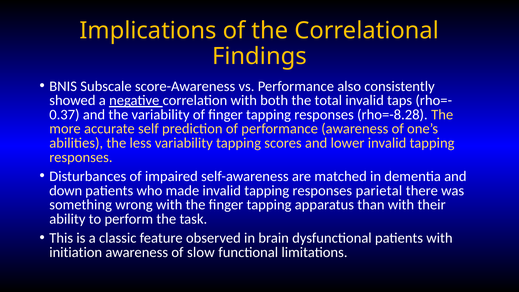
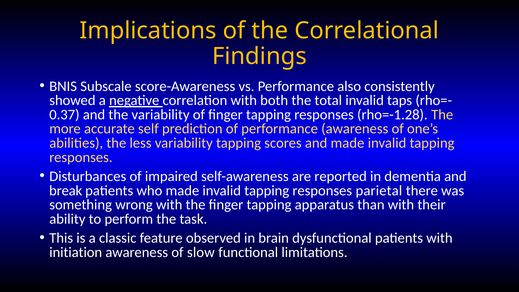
rho=-8.28: rho=-8.28 -> rho=-1.28 (392, 115)
and lower: lower -> made (347, 143)
matched: matched -> reported (341, 176)
down: down -> break (66, 190)
